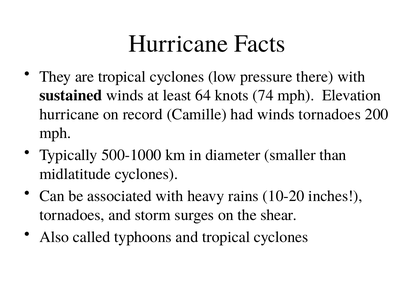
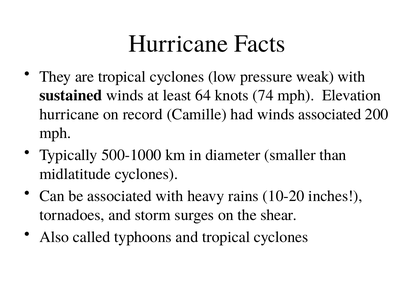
there: there -> weak (315, 77)
winds tornadoes: tornadoes -> associated (330, 114)
